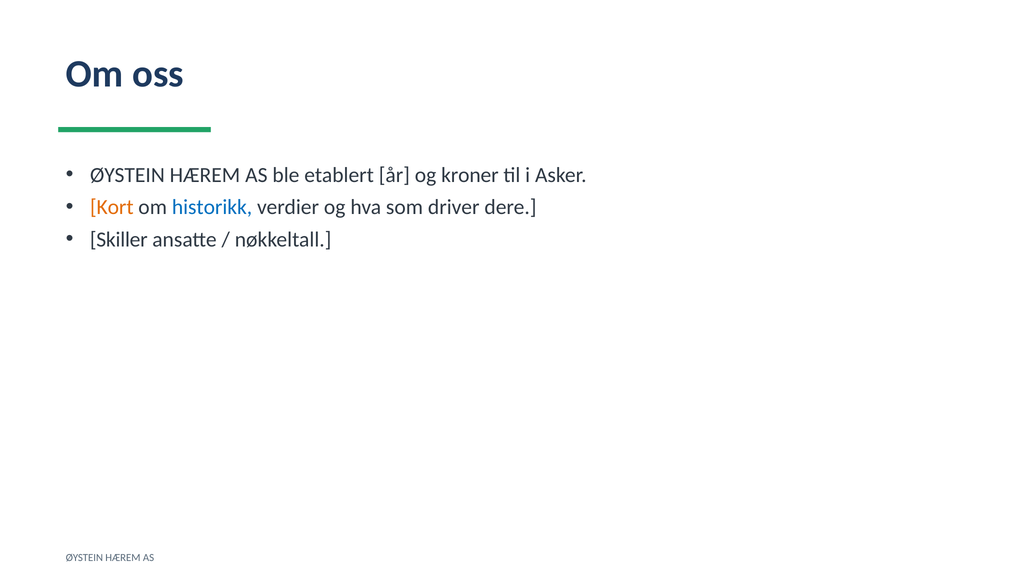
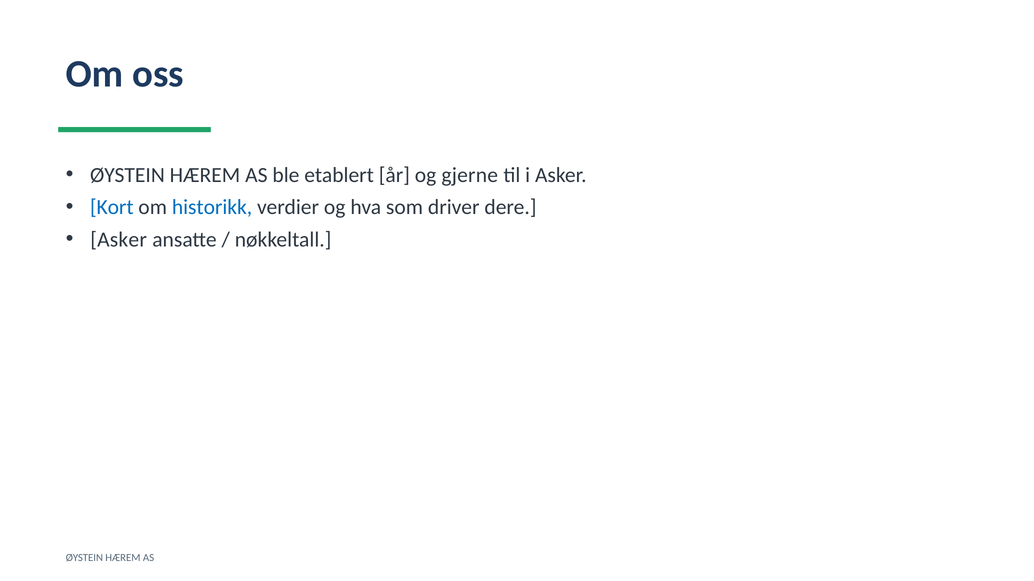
kroner: kroner -> gjerne (470, 175)
Kort colour: orange -> blue (112, 207)
Skiller: Skiller -> Asker (119, 240)
